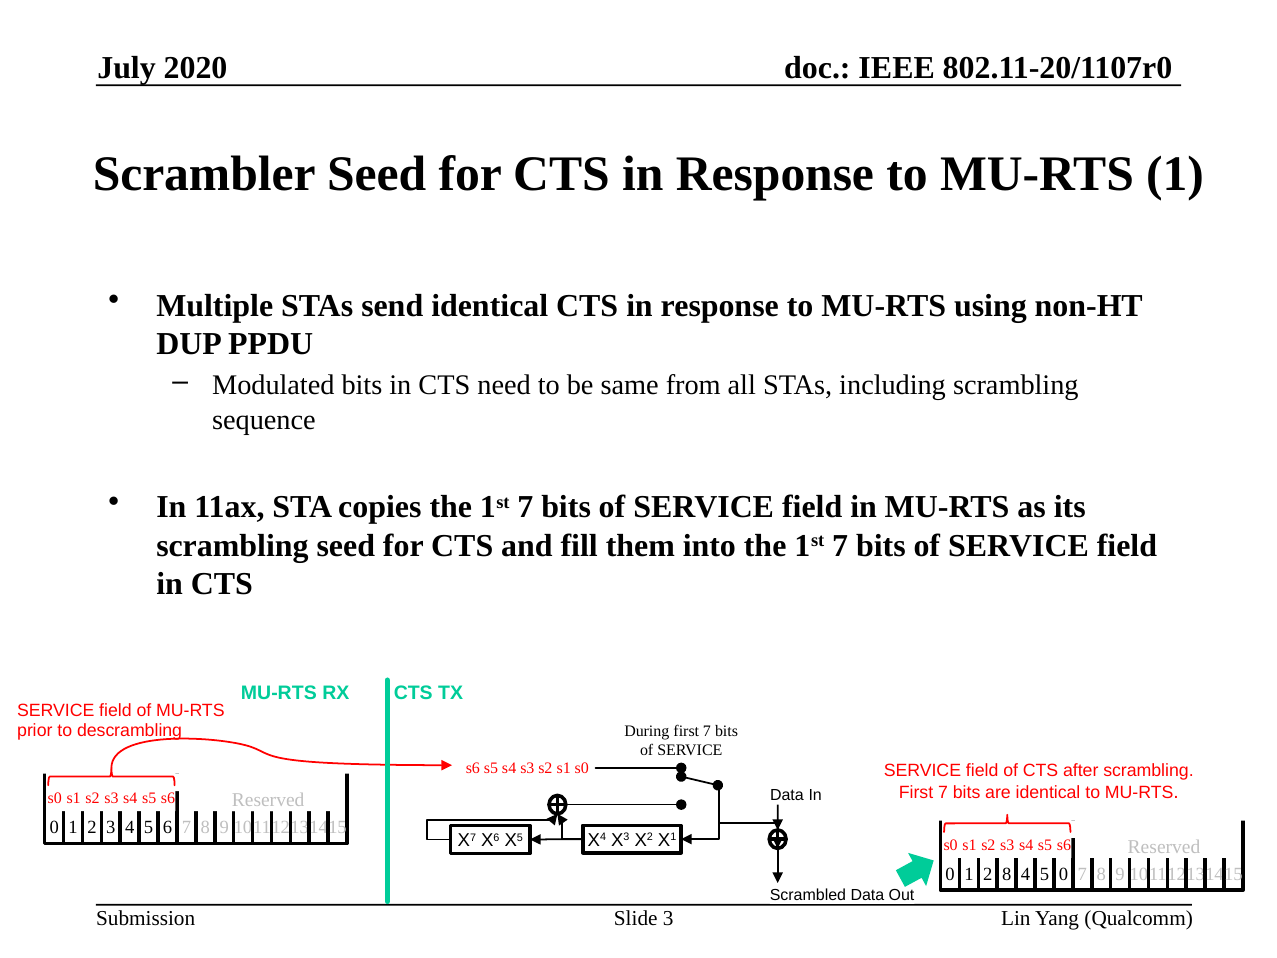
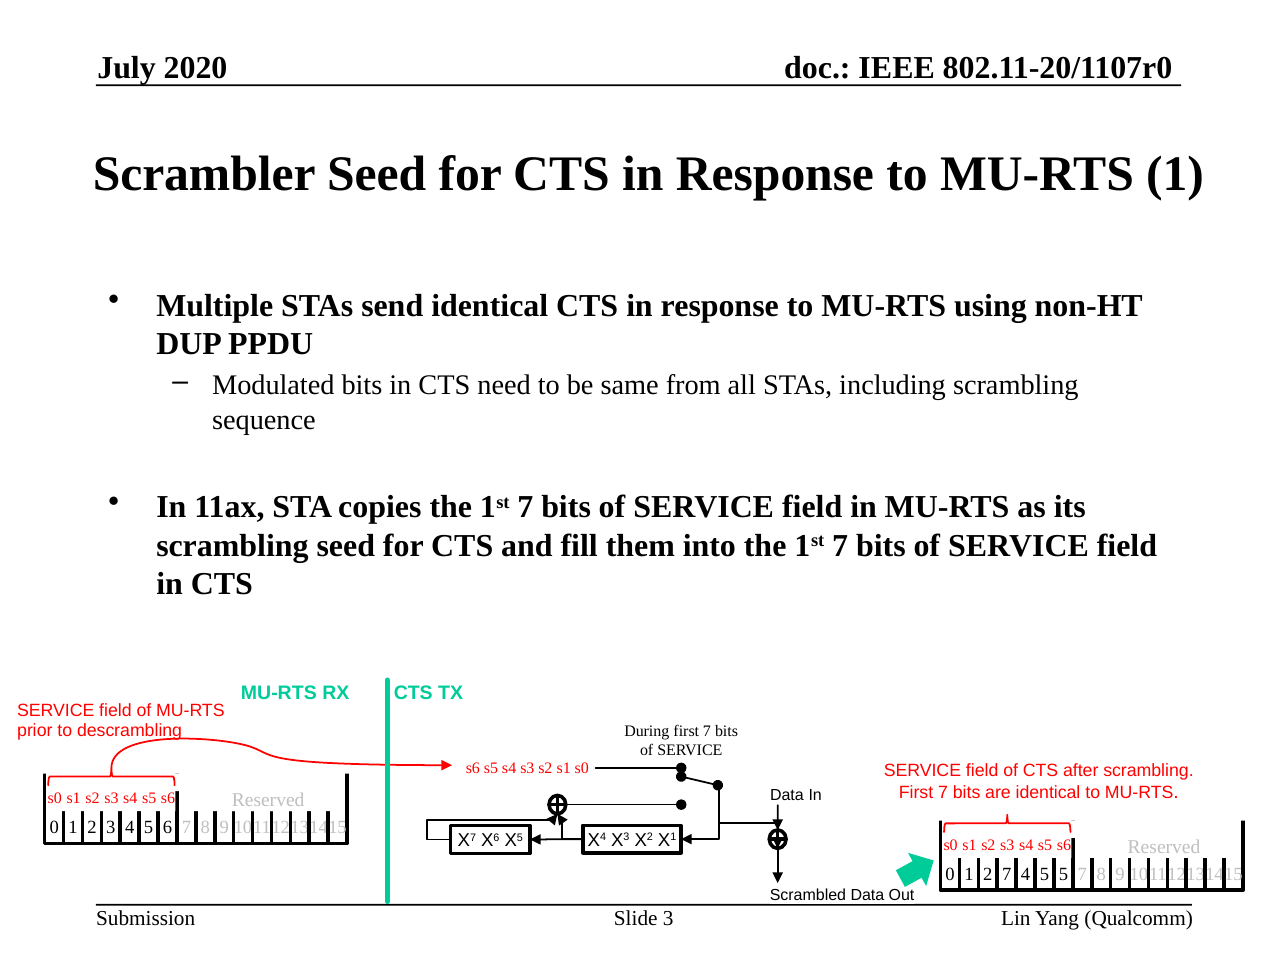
2 8: 8 -> 7 (1007, 874)
5 0: 0 -> 5 (1063, 874)
